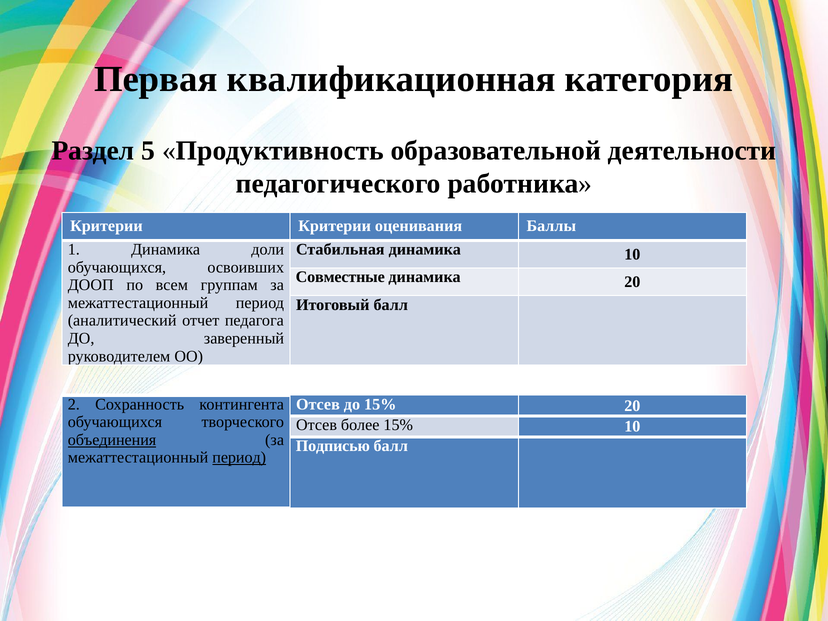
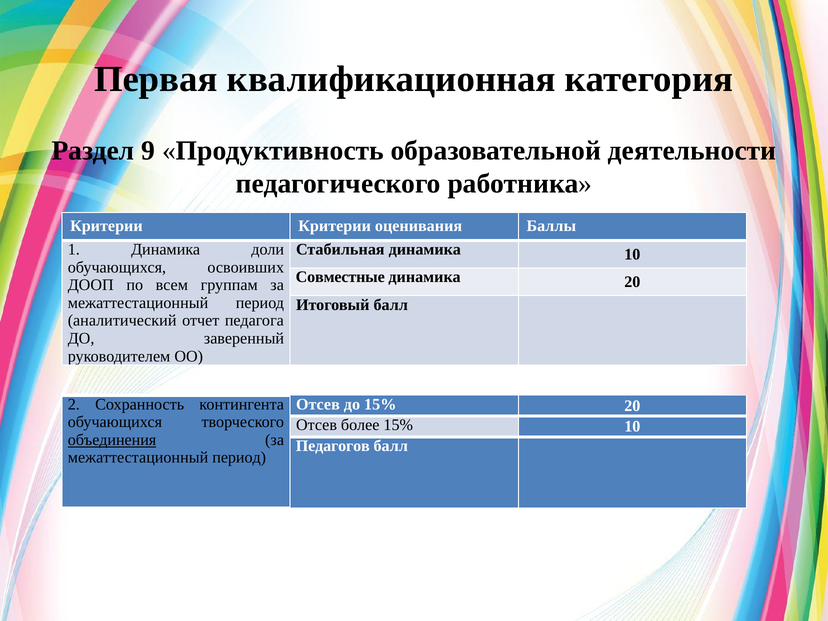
5: 5 -> 9 (148, 151)
Подписью: Подписью -> Педагогов (333, 446)
период underline: present -> none (239, 458)
